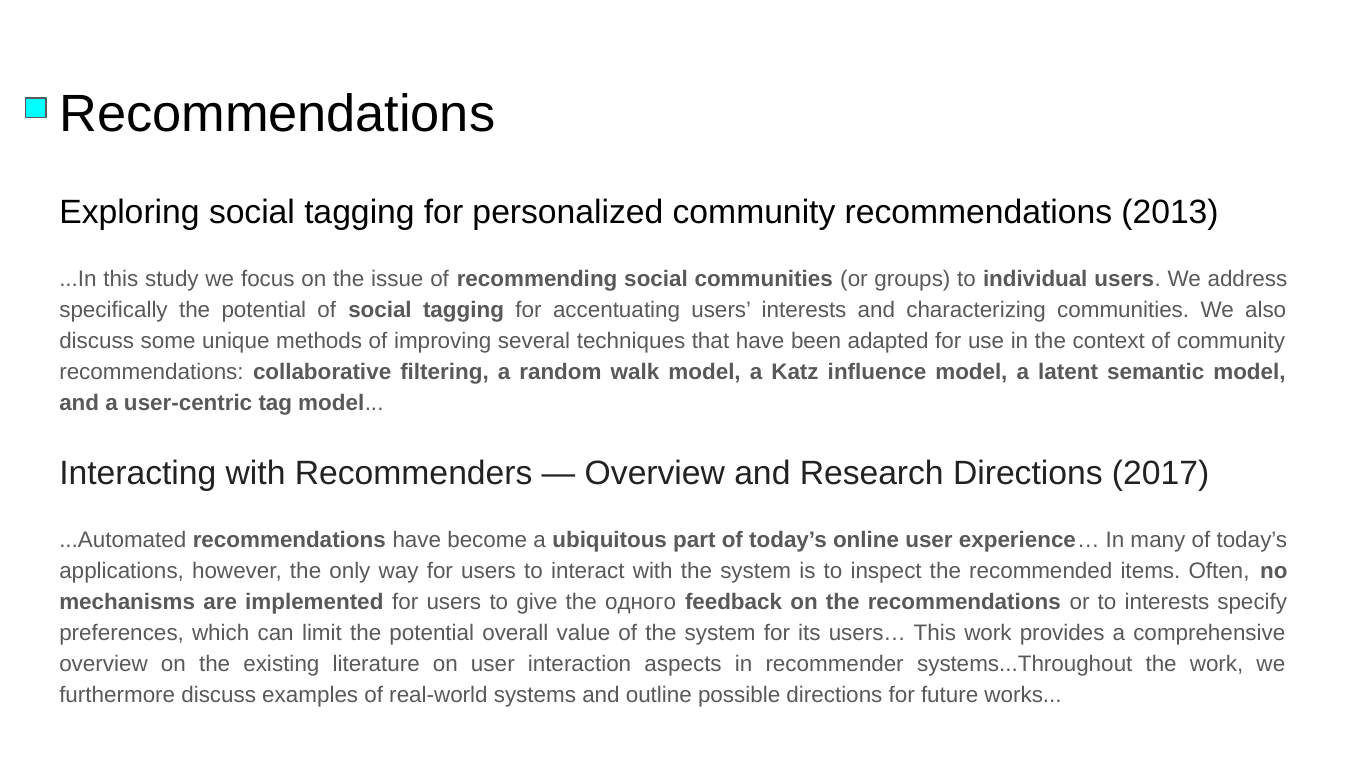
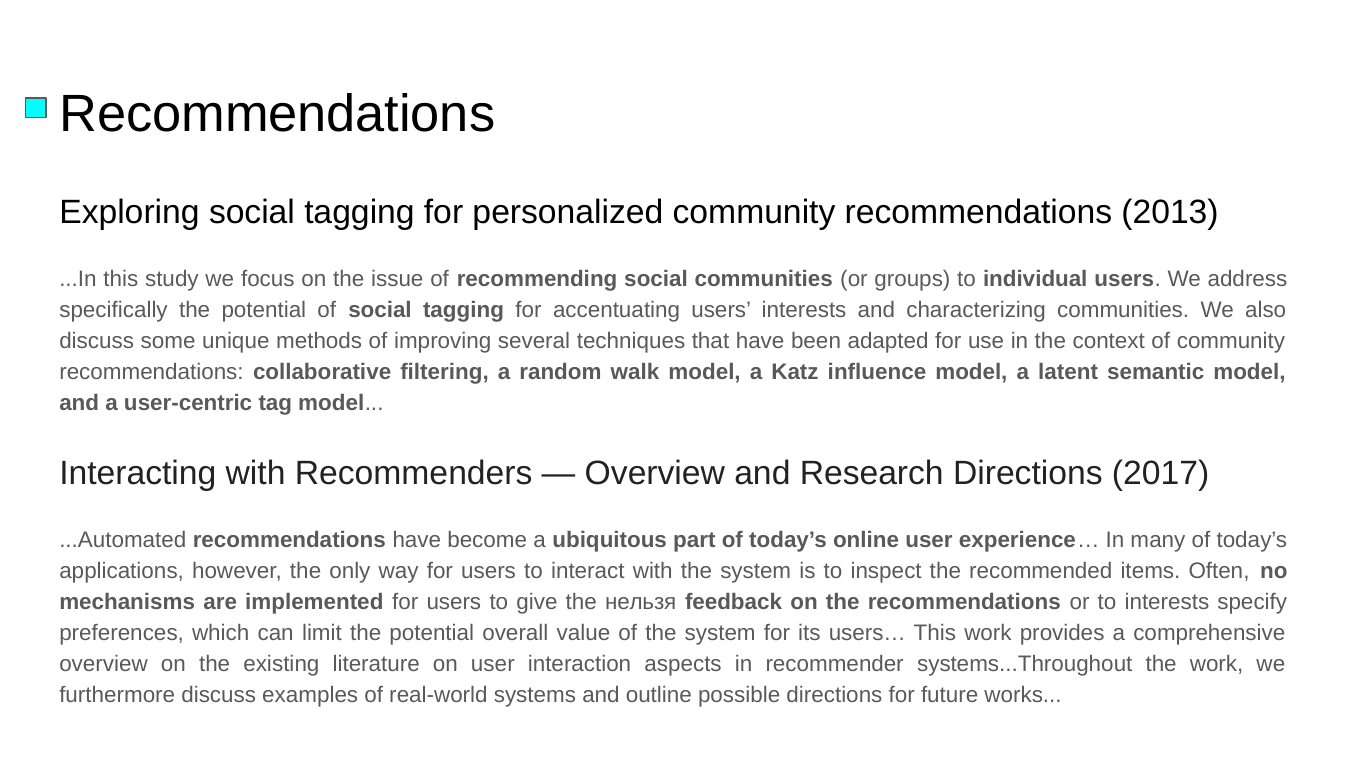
одного: одного -> нельзя (641, 602)
